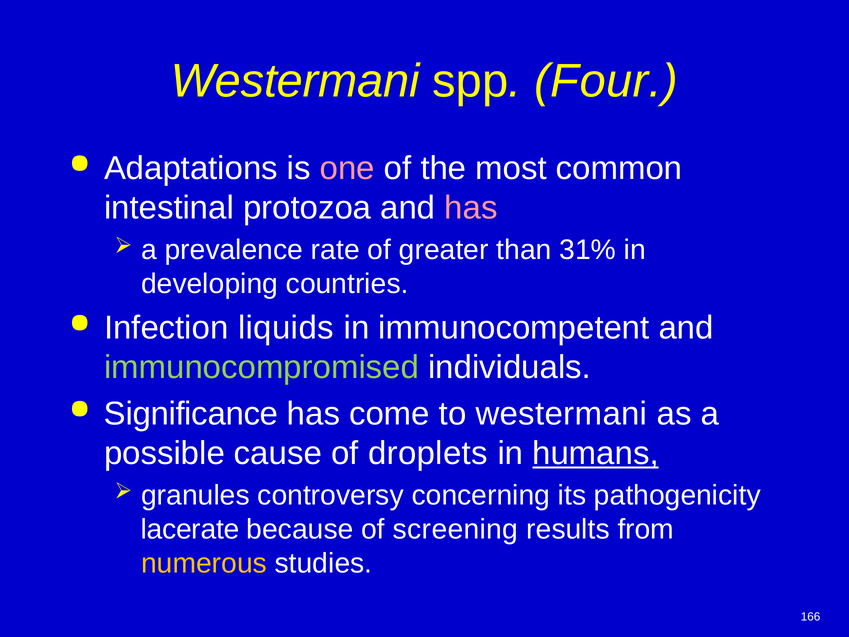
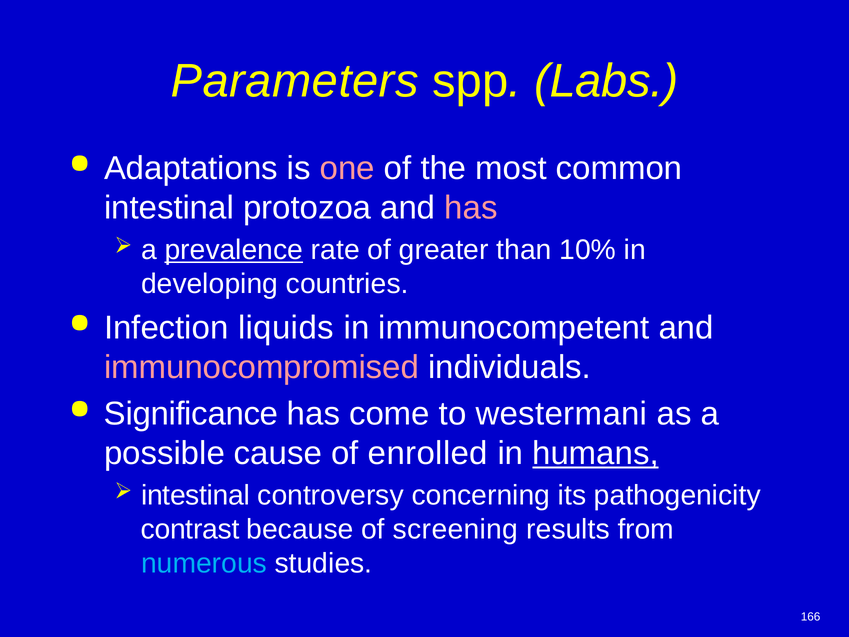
Westermani: Westermani -> Parameters (295, 81)
Four: Four -> Labs (607, 81)
prevalence underline: none -> present (234, 250)
31%: 31% -> 10% (588, 250)
immunocompromised colour: light green -> pink (262, 367)
droplets: droplets -> enrolled (428, 453)
granules: granules -> intestinal (196, 495)
lacerate: lacerate -> contrast (190, 529)
numerous colour: yellow -> light blue (204, 563)
